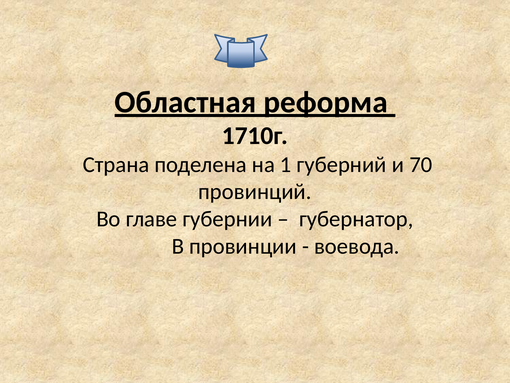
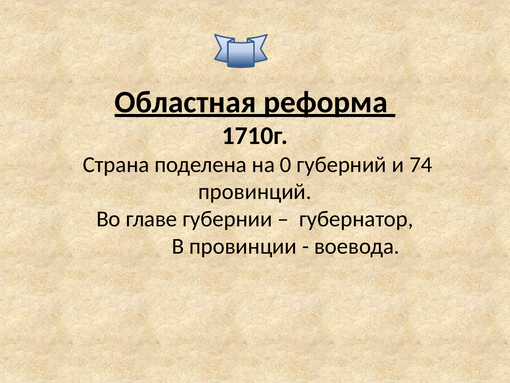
1: 1 -> 0 (286, 164)
70: 70 -> 74 (421, 164)
